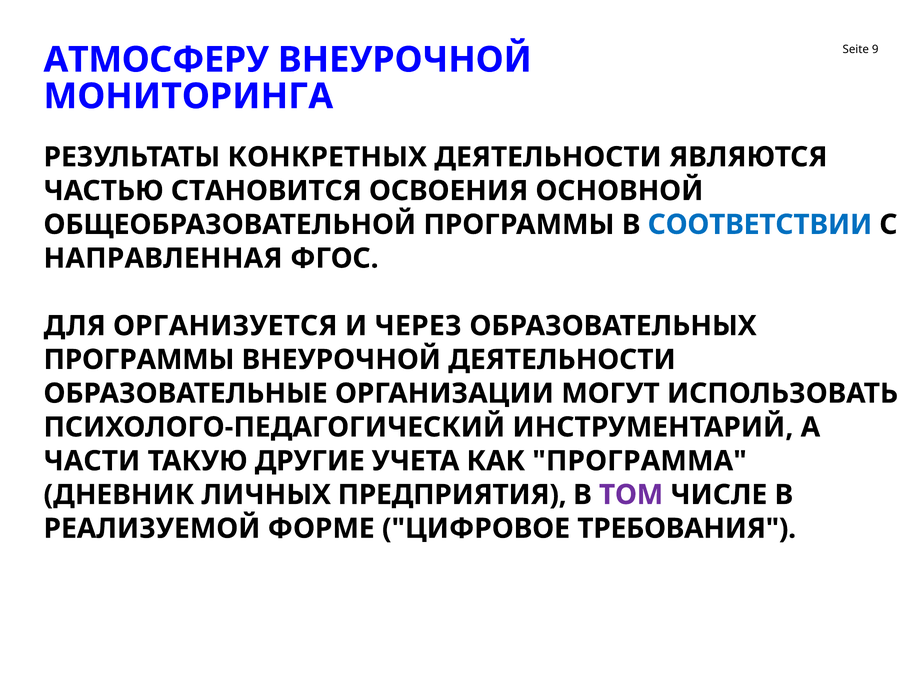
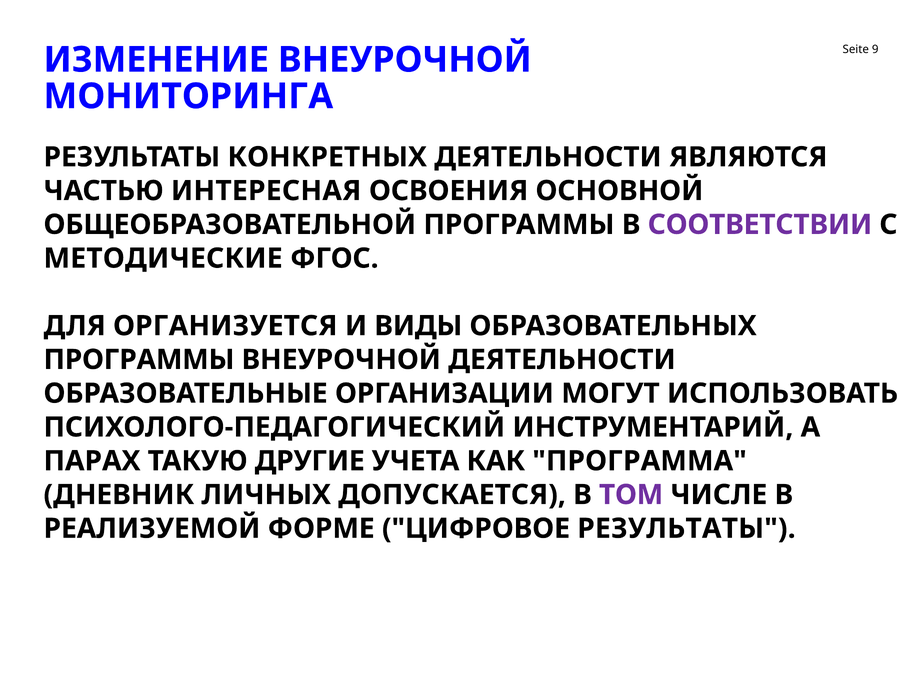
АТМОСФЕРУ: АТМОСФЕРУ -> ИЗМЕНЕНИЕ (156, 60)
СТАНОВИТСЯ: СТАНОВИТСЯ -> ИНТЕРЕСНАЯ (266, 191)
СООТВЕТСТВИИ colour: blue -> purple (760, 225)
НАПРАВЛЕННАЯ: НАПРАВЛЕННАЯ -> МЕТОДИЧЕСКИЕ (163, 259)
ЧЕРЕЗ: ЧЕРЕЗ -> ВИДЫ (418, 326)
ЧАСТИ: ЧАСТИ -> ПАРАХ (92, 461)
ПРЕДПРИЯТИЯ: ПРЕДПРИЯТИЯ -> ДОПУСКАЕТСЯ (452, 495)
ЦИФРОВОЕ ТРЕБОВАНИЯ: ТРЕБОВАНИЯ -> РЕЗУЛЬТАТЫ (686, 529)
